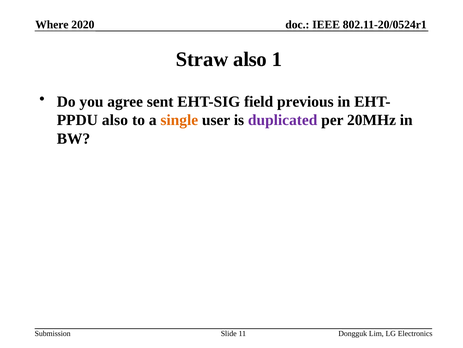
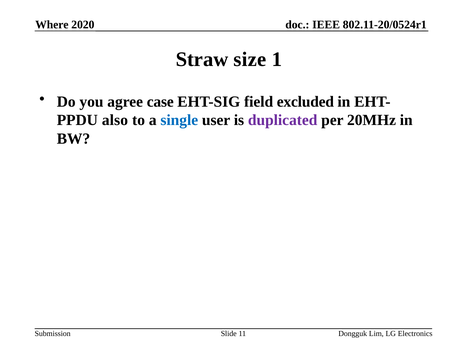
Straw also: also -> size (250, 59)
sent: sent -> case (160, 101)
previous: previous -> excluded (305, 101)
single colour: orange -> blue (179, 120)
